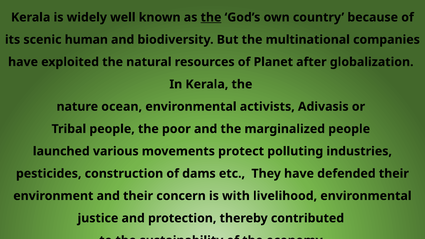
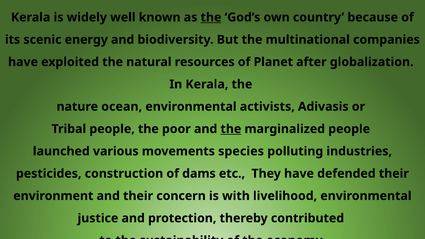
human: human -> energy (86, 40)
the underline: none -> present (231, 129)
protect: protect -> species (241, 151)
